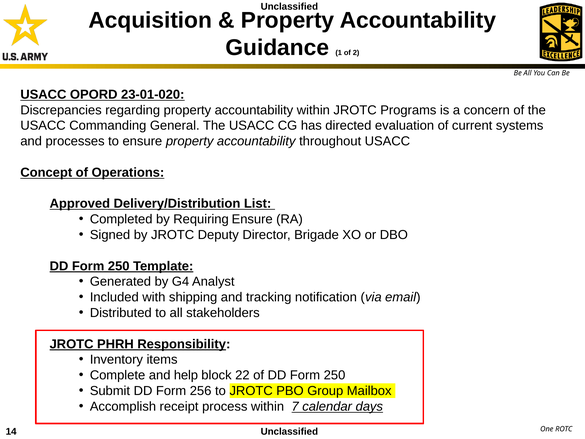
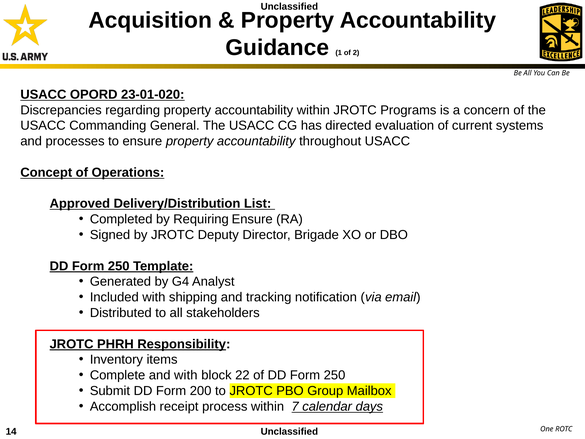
and help: help -> with (186, 375)
256: 256 -> 200 (201, 391)
